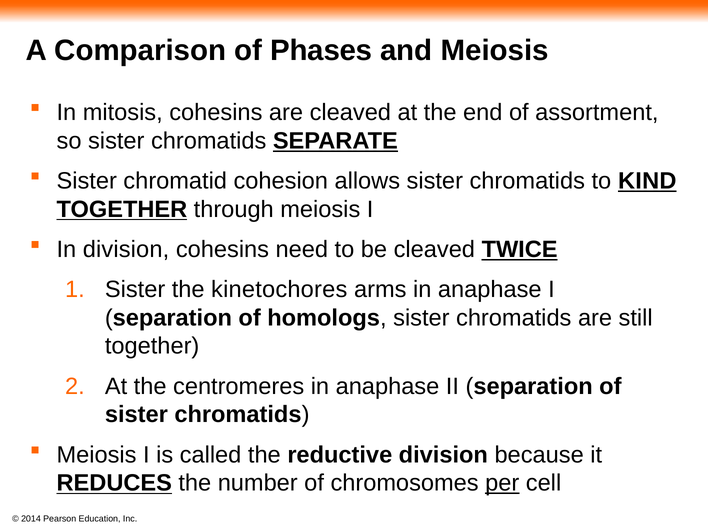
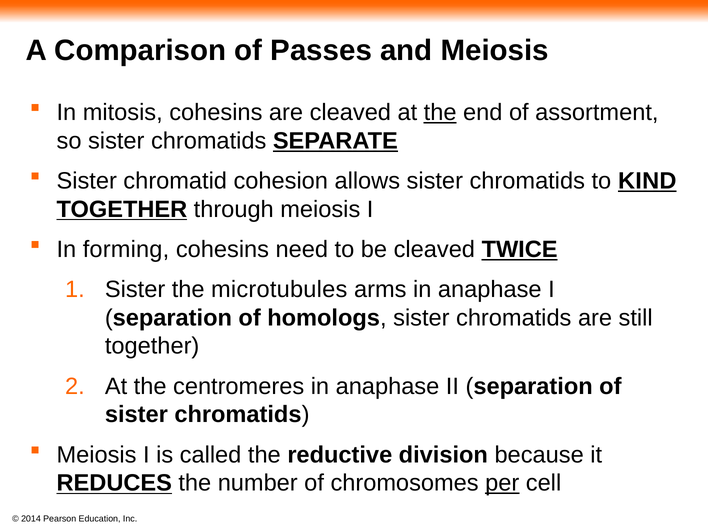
Phases: Phases -> Passes (321, 51)
the underline: none -> present (440, 112)
In division: division -> forming (126, 249)
kinetochores: kinetochores -> microtubules (279, 290)
